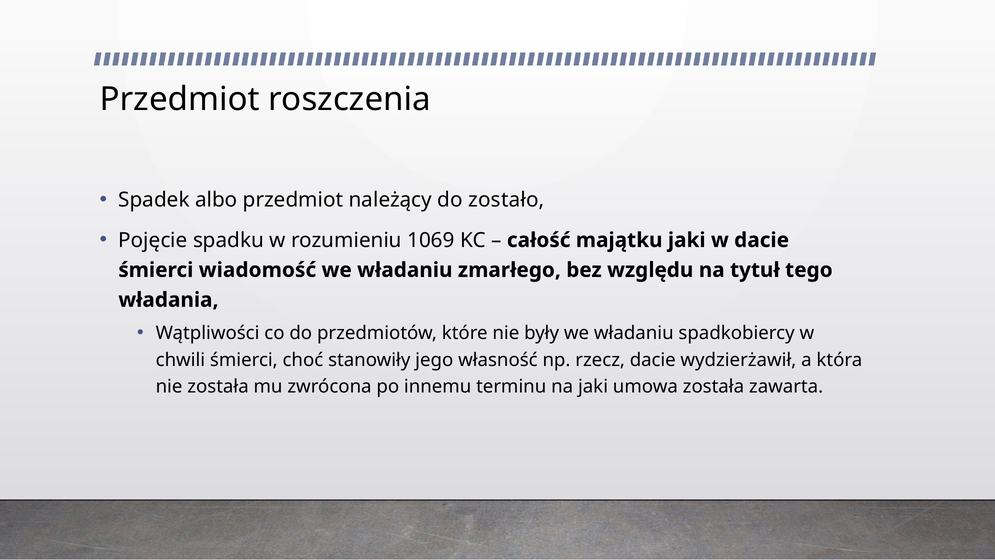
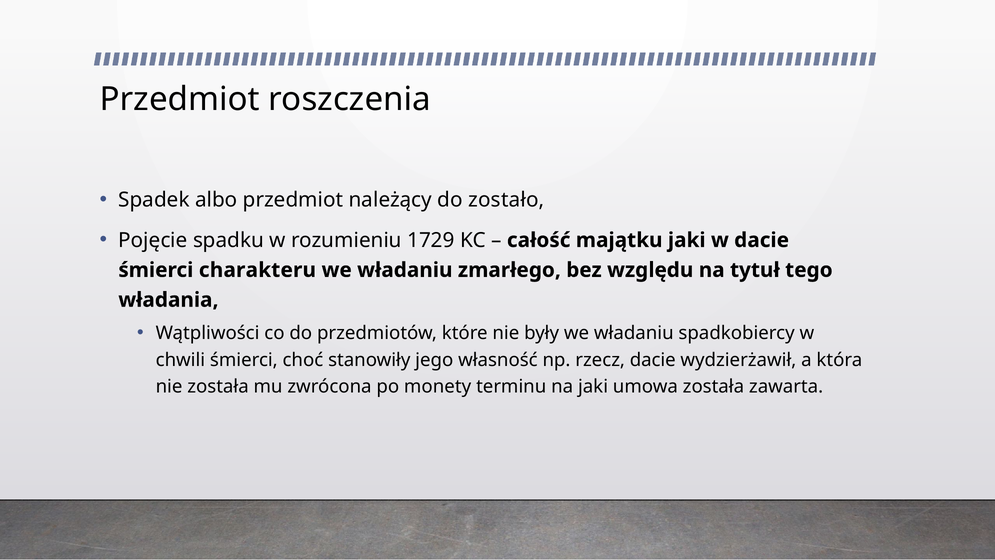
1069: 1069 -> 1729 (431, 240)
wiadomość: wiadomość -> charakteru (257, 270)
innemu: innemu -> monety (438, 387)
